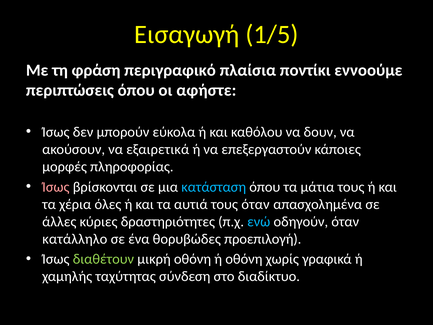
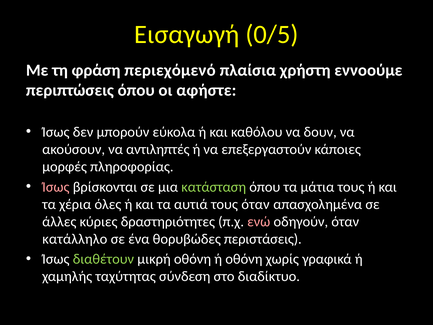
1/5: 1/5 -> 0/5 (272, 34)
περιγραφικό: περιγραφικό -> περιεχόμενό (170, 70)
ποντίκι: ποντίκι -> χρήστη (305, 70)
εξαιρετικά: εξαιρετικά -> αντιληπτές (158, 149)
κατάσταση colour: light blue -> light green (214, 187)
ενώ colour: light blue -> pink (259, 221)
προεπιλογή: προεπιλογή -> περιστάσεις (263, 239)
